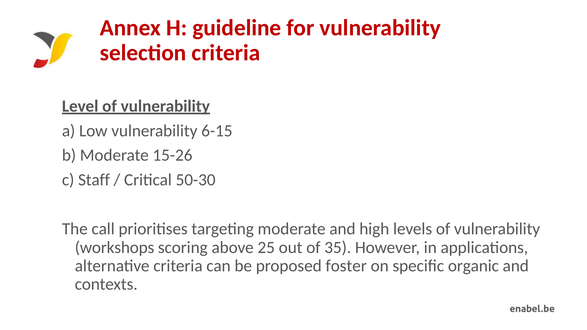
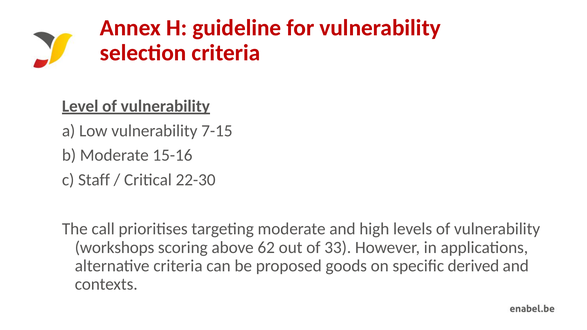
6-15: 6-15 -> 7-15 (217, 131)
15-26: 15-26 -> 15-16 (173, 155)
50-30: 50-30 -> 22-30 (196, 180)
25: 25 -> 62 (266, 248)
35: 35 -> 33 (338, 248)
foster: foster -> goods (346, 266)
organic: organic -> derived (473, 266)
